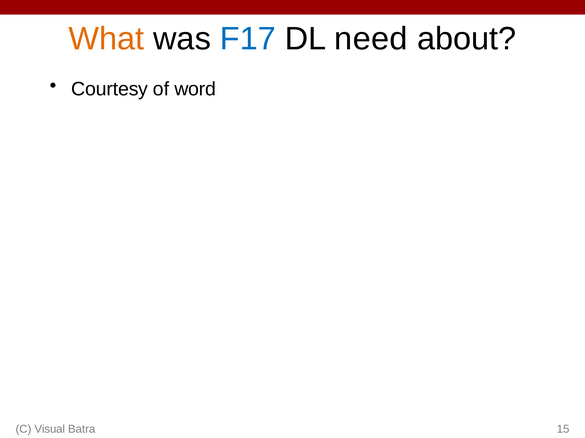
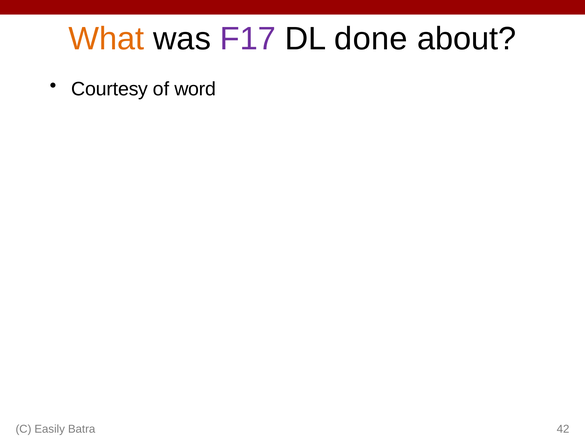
F17 colour: blue -> purple (248, 39)
need: need -> done (371, 39)
Visual: Visual -> Easily (50, 430)
15: 15 -> 42 (563, 430)
